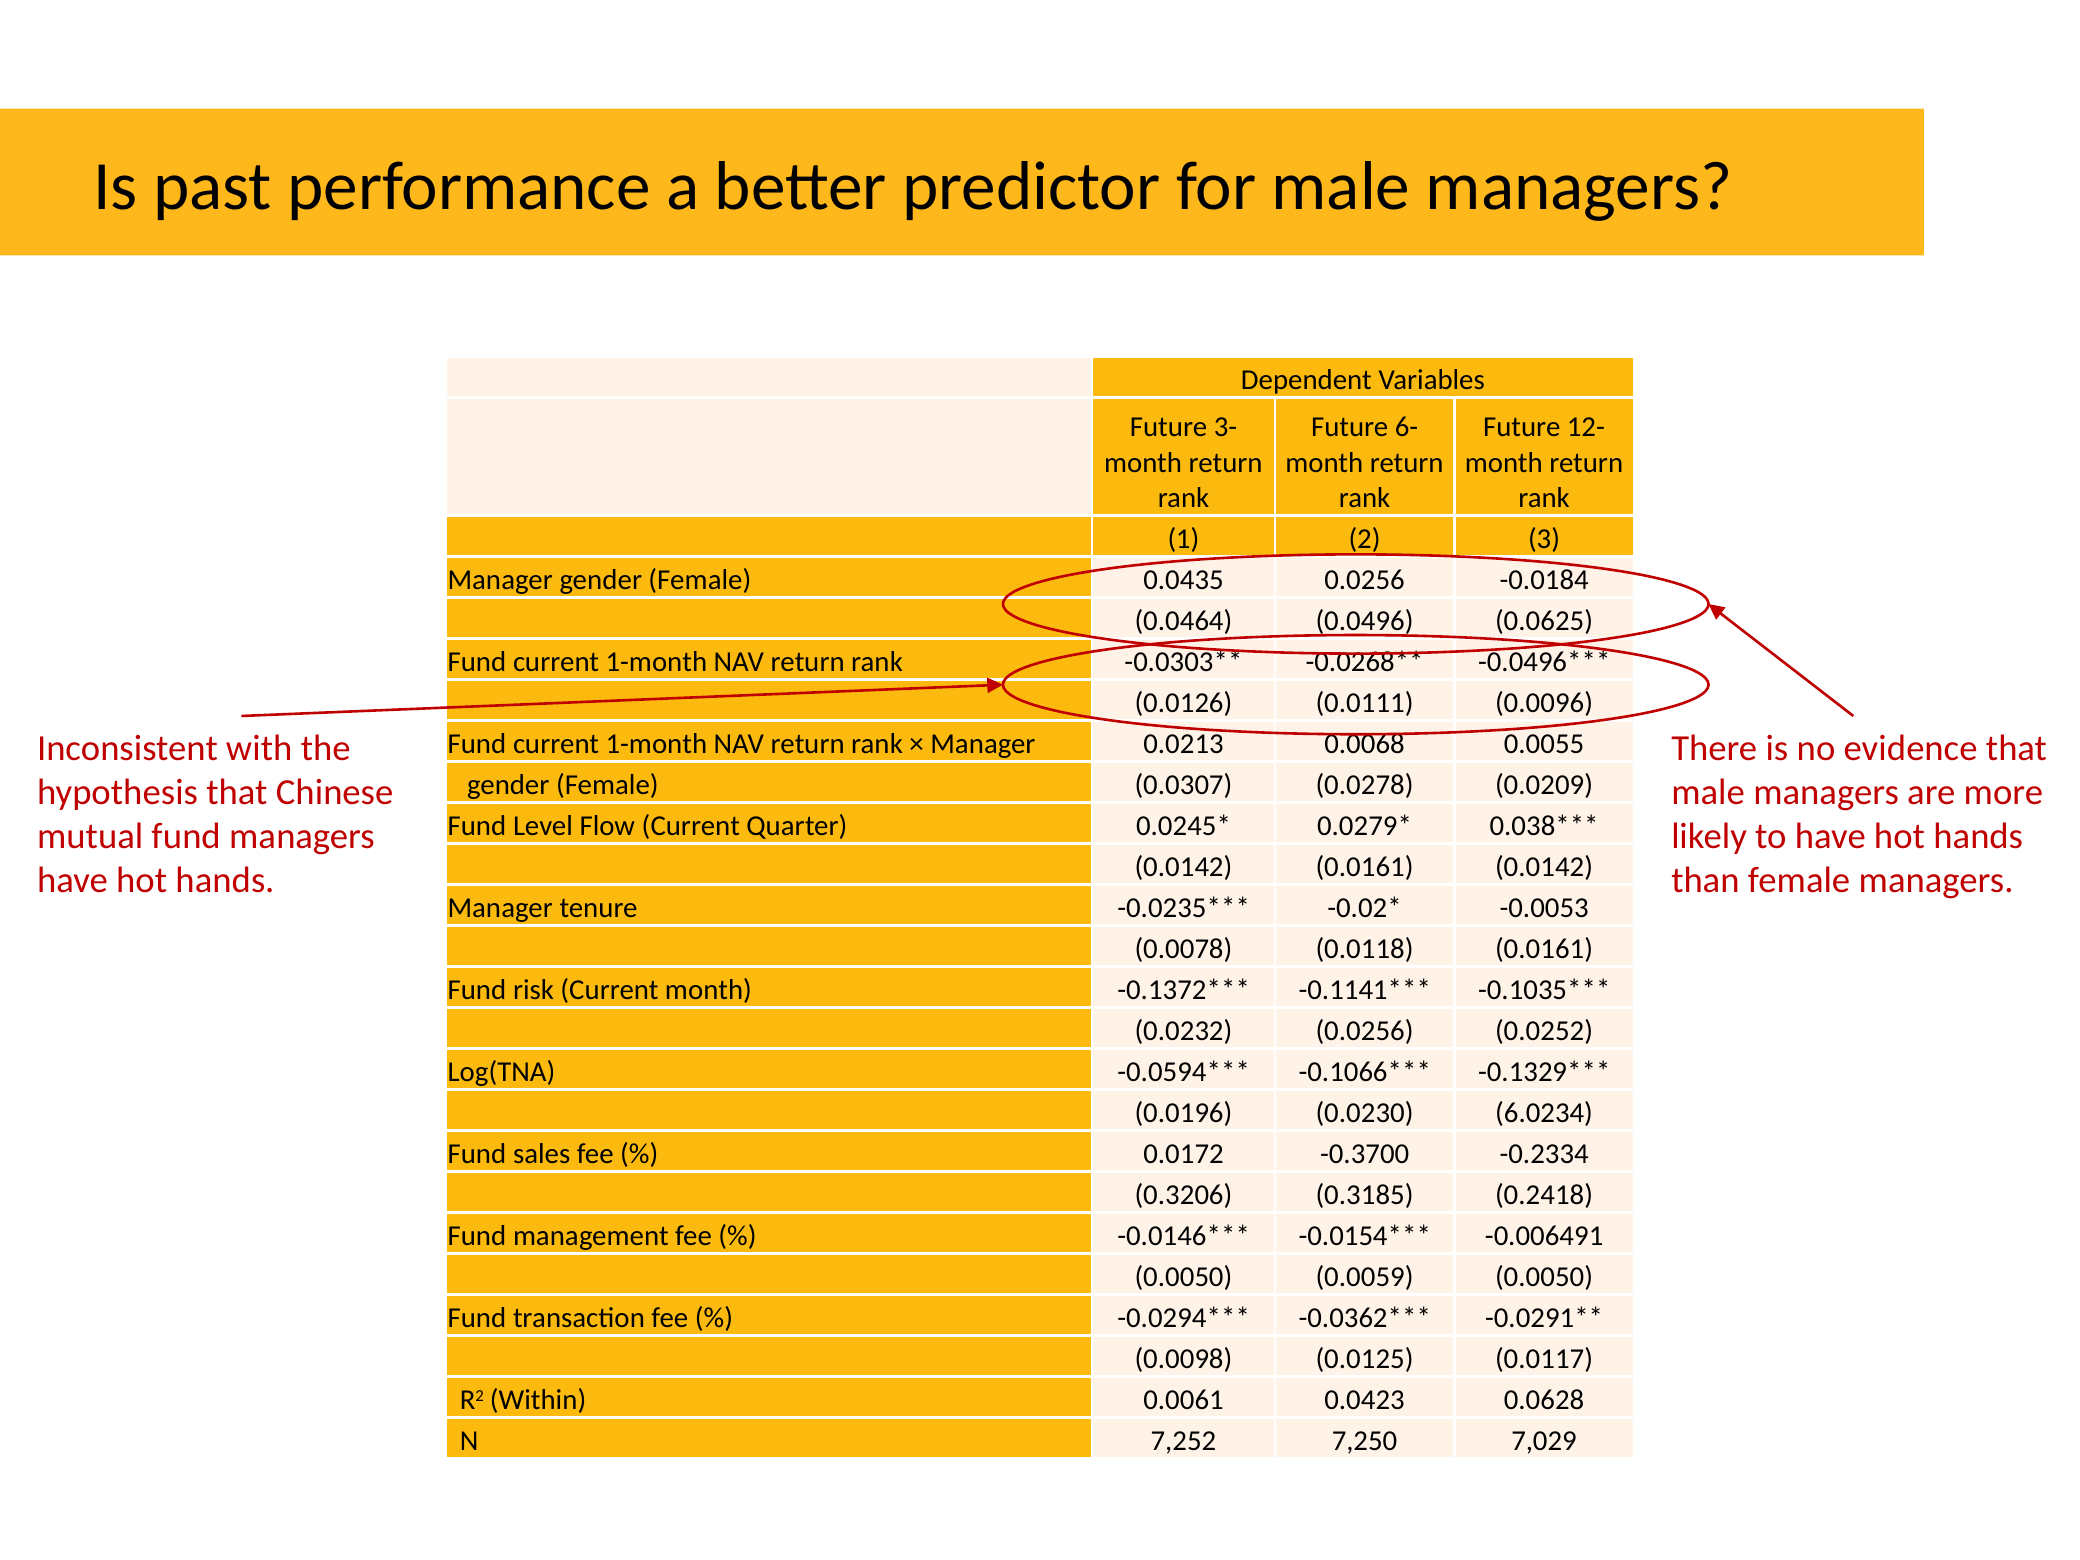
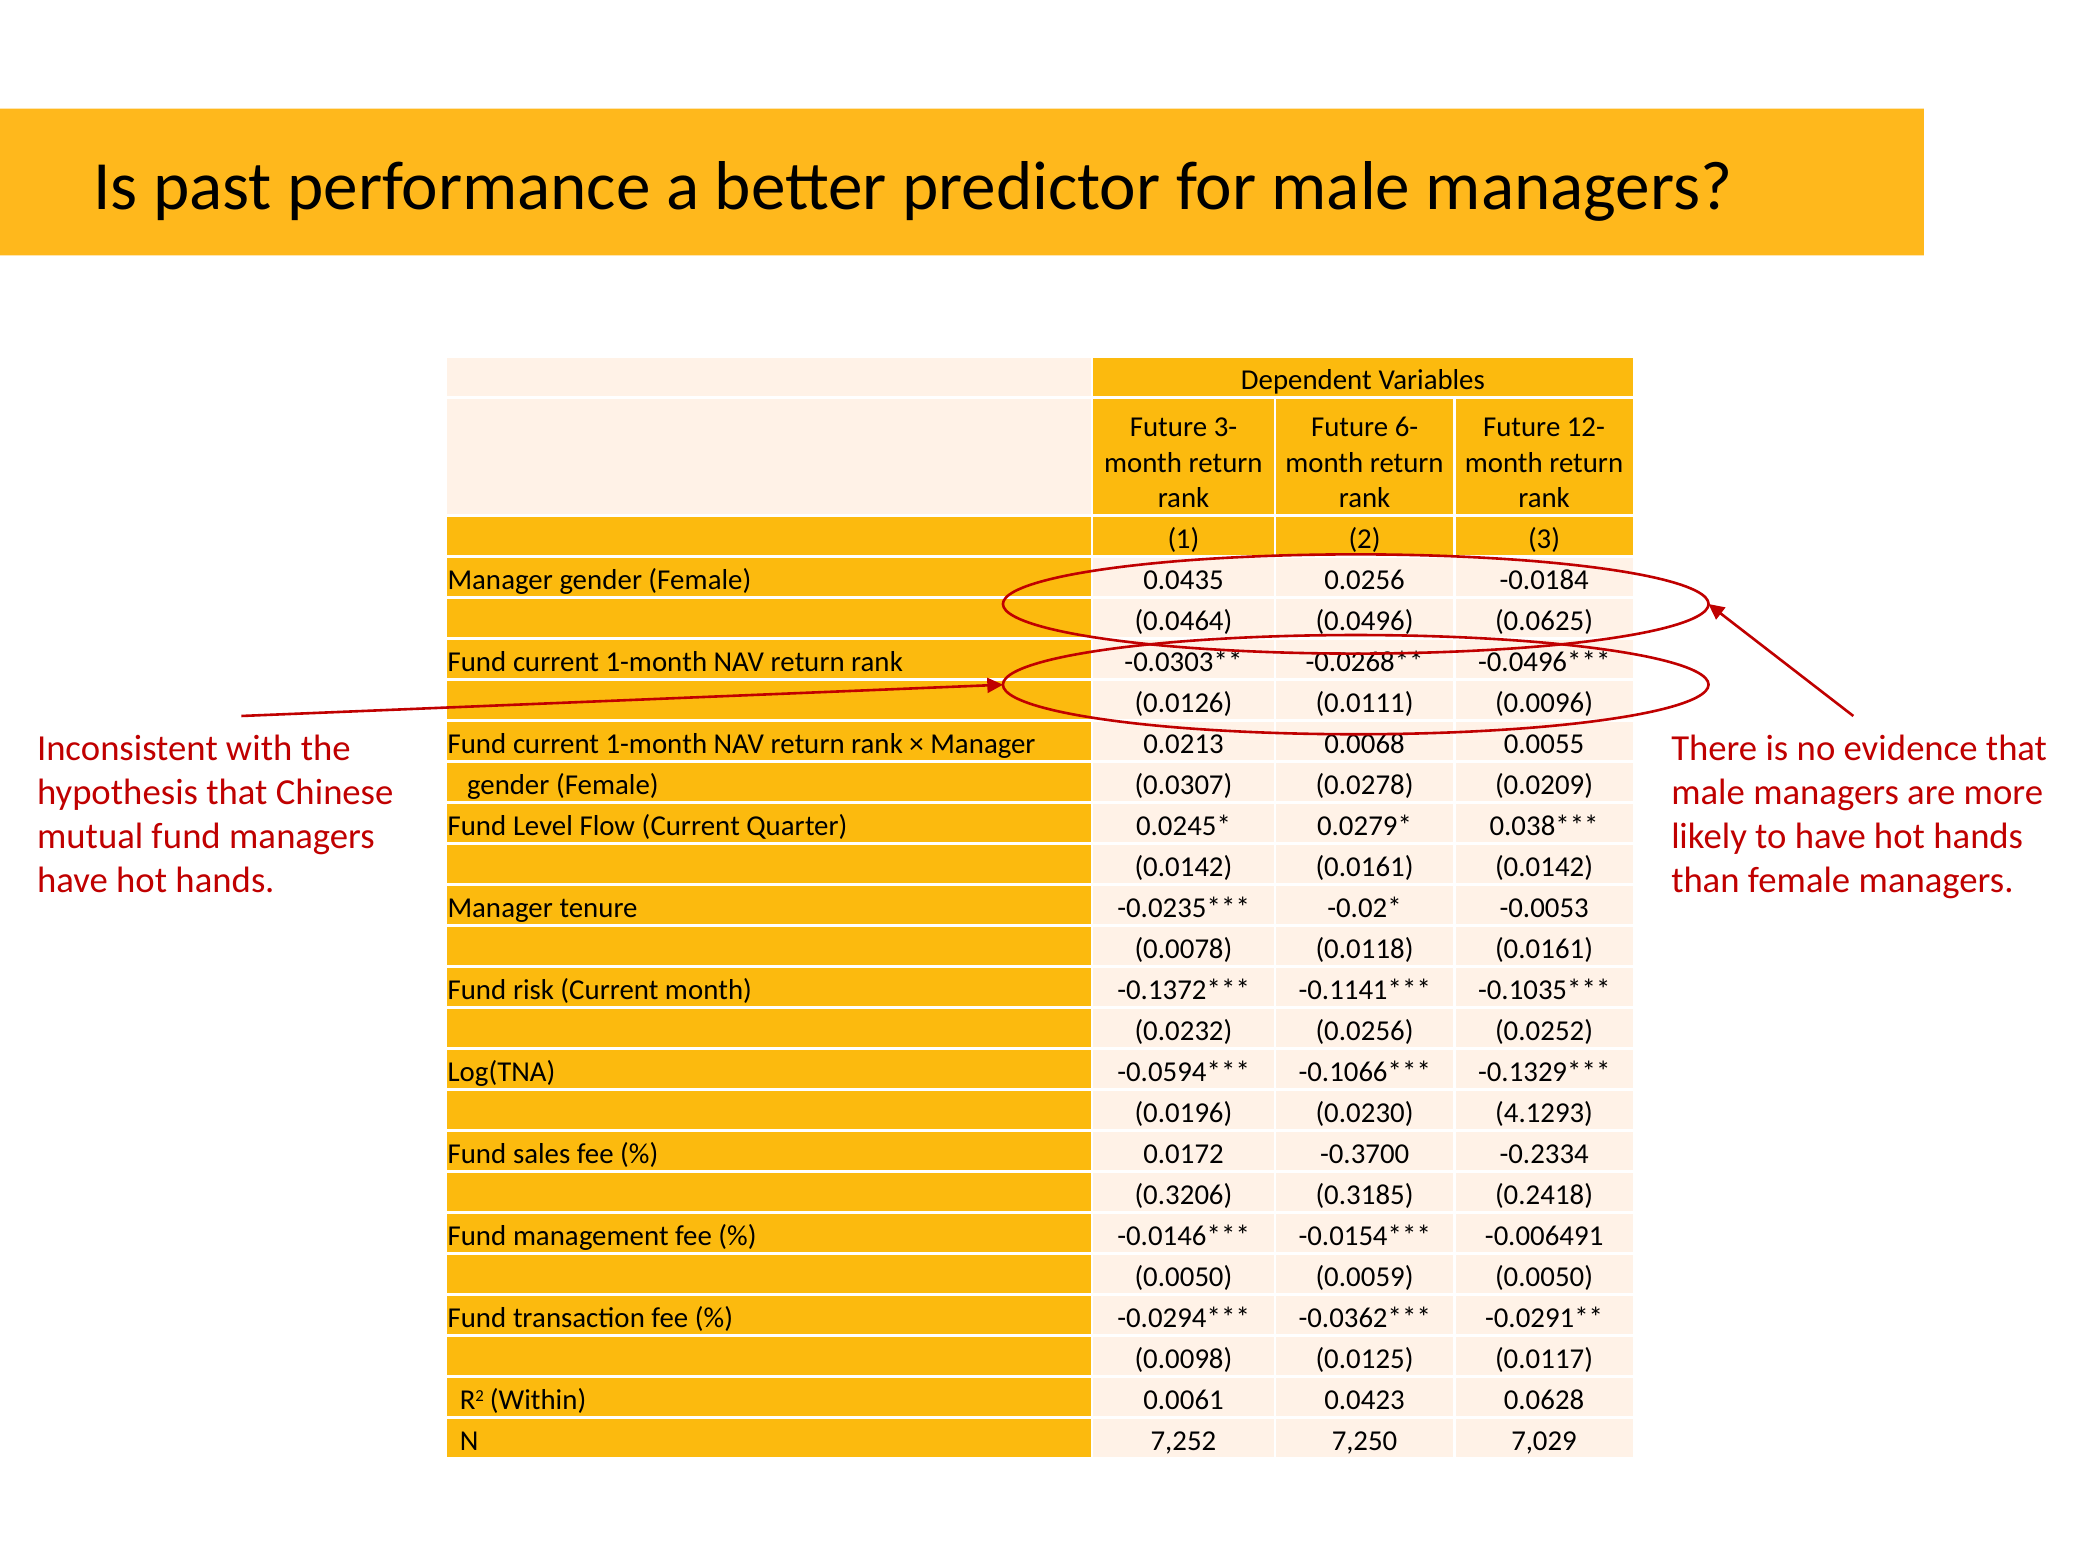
6.0234: 6.0234 -> 4.1293 (1544, 1113)
